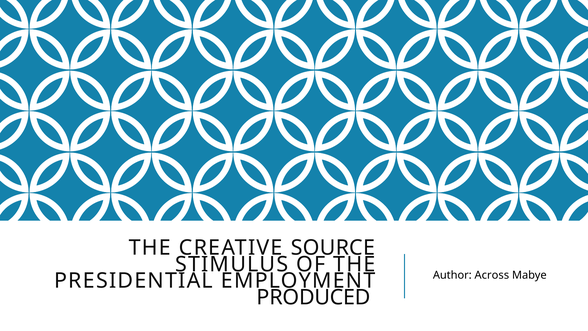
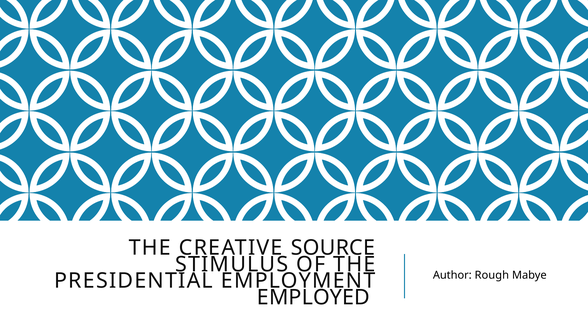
Across: Across -> Rough (492, 275)
PRODUCED: PRODUCED -> EMPLOYED (313, 297)
